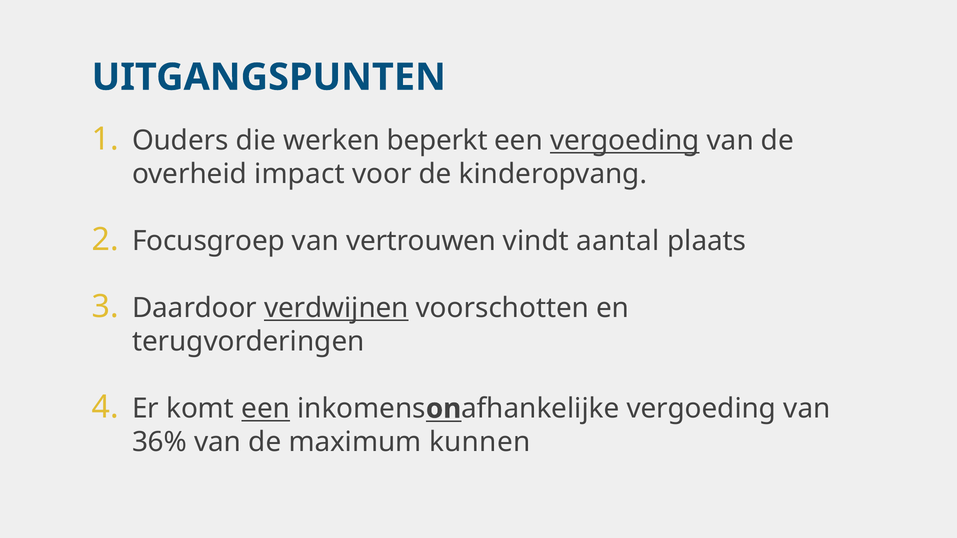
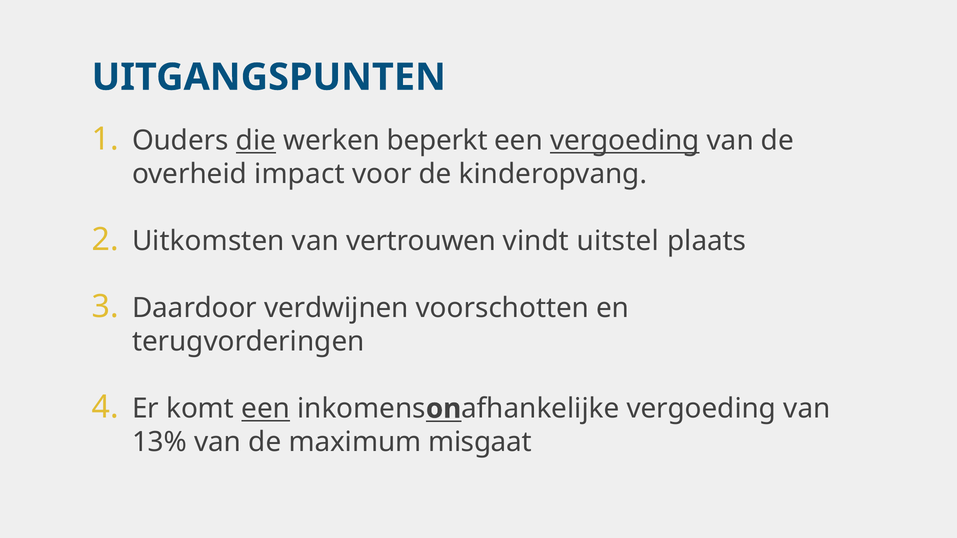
die underline: none -> present (256, 141)
Focusgroep: Focusgroep -> Uitkomsten (208, 241)
aantal: aantal -> uitstel (618, 241)
verdwijnen underline: present -> none (336, 308)
36%: 36% -> 13% (160, 442)
kunnen: kunnen -> misgaat (480, 442)
